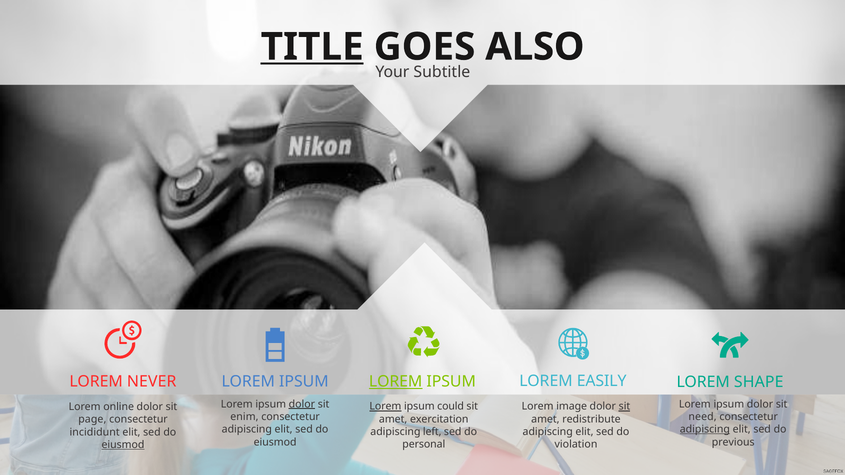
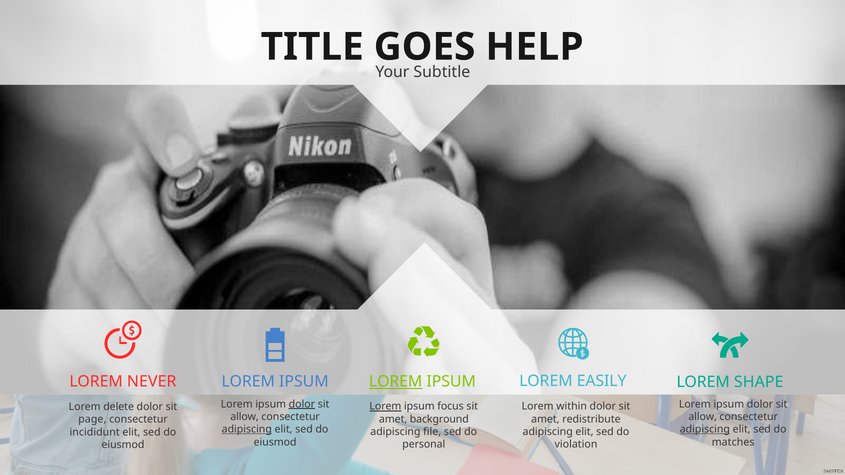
TITLE underline: present -> none (312, 47)
ALSO: ALSO -> HELP (534, 47)
could: could -> focus (451, 407)
image: image -> within (572, 407)
sit underline: present -> none (624, 407)
online: online -> delete (119, 407)
enim: enim -> allow (245, 417)
need: need -> allow (703, 417)
exercitation: exercitation -> background (439, 419)
adipiscing underline: none -> present (247, 430)
left: left -> file (432, 432)
previous: previous -> matches (733, 442)
eiusmod underline: present -> none (123, 445)
